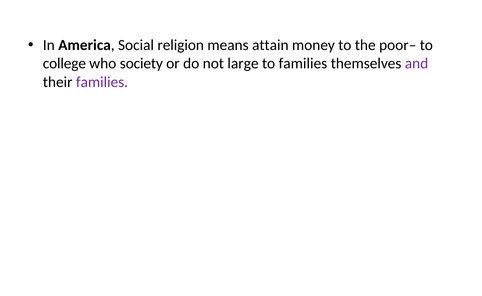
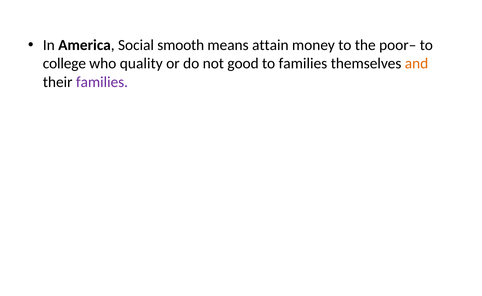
religion: religion -> smooth (181, 45)
society: society -> quality (141, 64)
large: large -> good (243, 64)
and colour: purple -> orange (416, 64)
